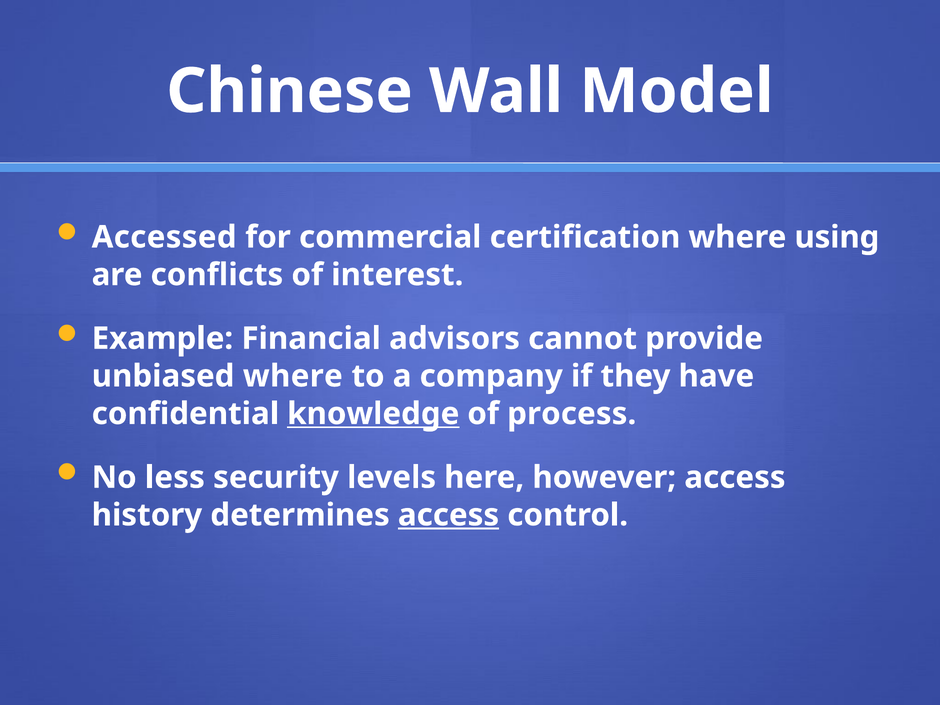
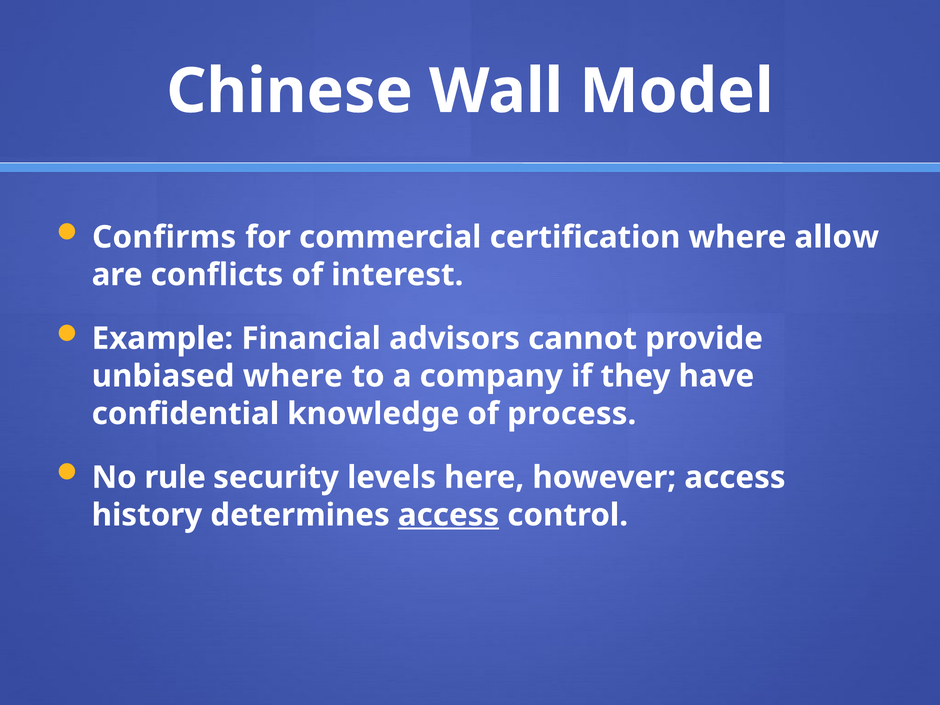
Accessed: Accessed -> Confirms (164, 237)
using: using -> allow (837, 237)
knowledge underline: present -> none (373, 414)
less: less -> rule (175, 477)
